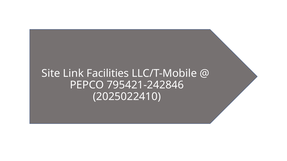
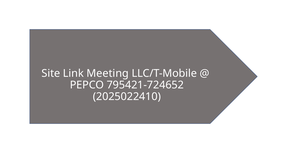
Facilities: Facilities -> Meeting (108, 74)
795421-242846: 795421-242846 -> 795421-724652 (145, 85)
